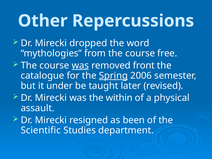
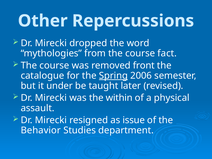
free: free -> fact (167, 53)
was underline: present -> none (80, 65)
been: been -> issue (134, 120)
Scientific: Scientific -> Behavior (41, 130)
